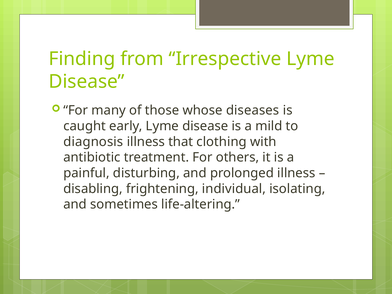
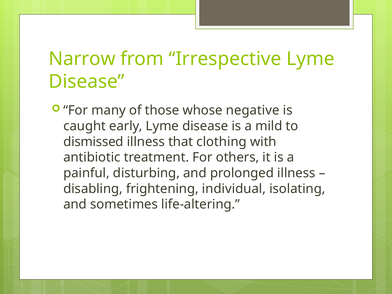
Finding: Finding -> Narrow (82, 59)
diseases: diseases -> negative (253, 110)
diagnosis: diagnosis -> dismissed (93, 142)
